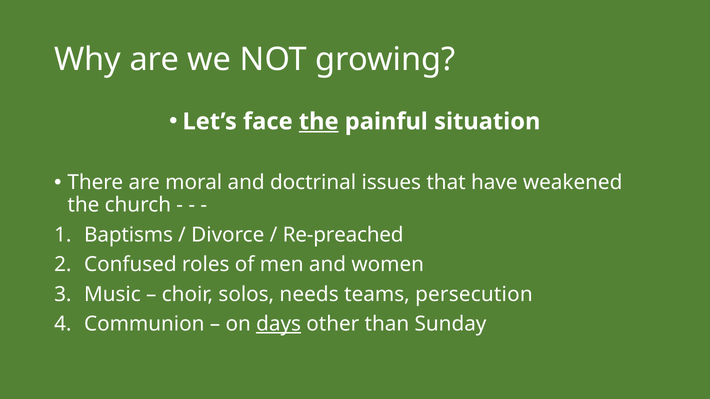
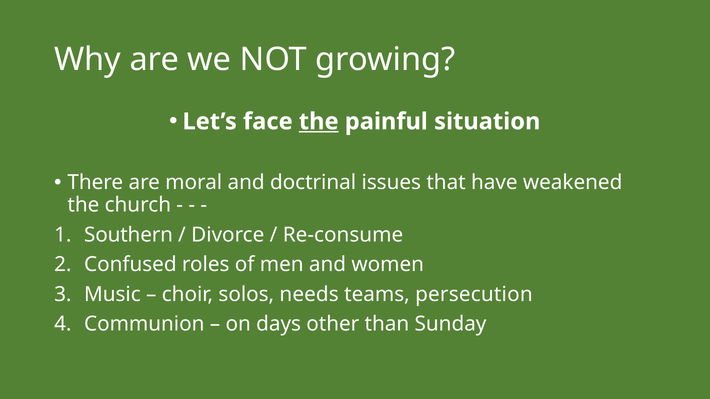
Baptisms: Baptisms -> Southern (129, 235)
Re-preached: Re-preached -> Re-consume (343, 235)
days underline: present -> none (279, 324)
